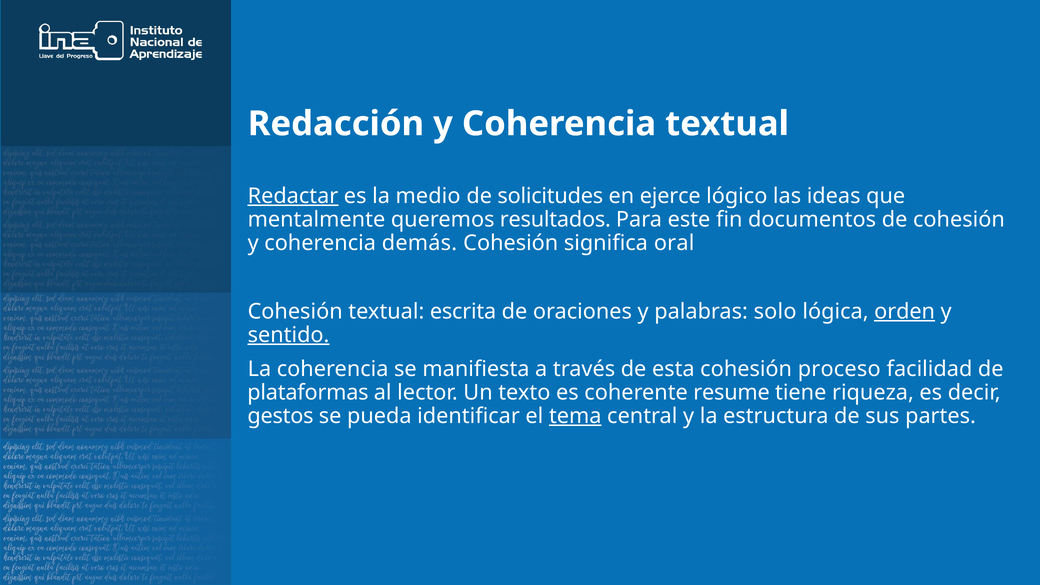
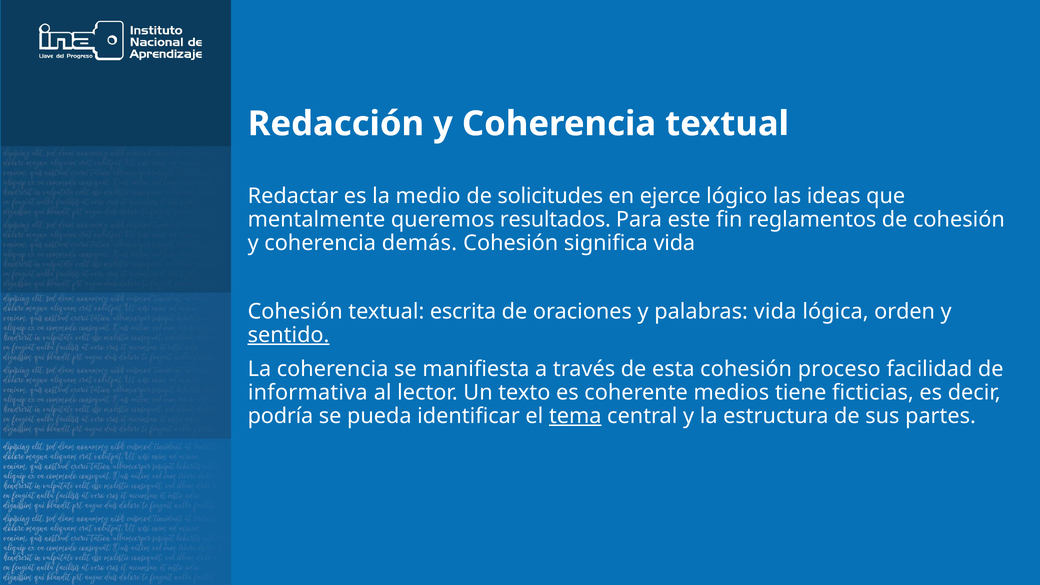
Redactar underline: present -> none (293, 196)
documentos: documentos -> reglamentos (812, 220)
significa oral: oral -> vida (674, 243)
palabras solo: solo -> vida (775, 311)
orden underline: present -> none (905, 311)
plataformas: plataformas -> informativa (308, 393)
resume: resume -> medios (731, 393)
riqueza: riqueza -> ficticias (873, 393)
gestos: gestos -> podría (280, 416)
